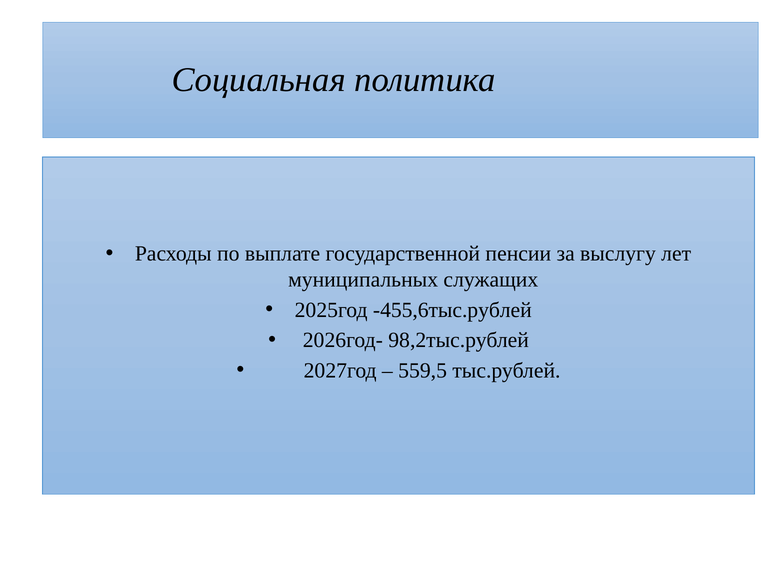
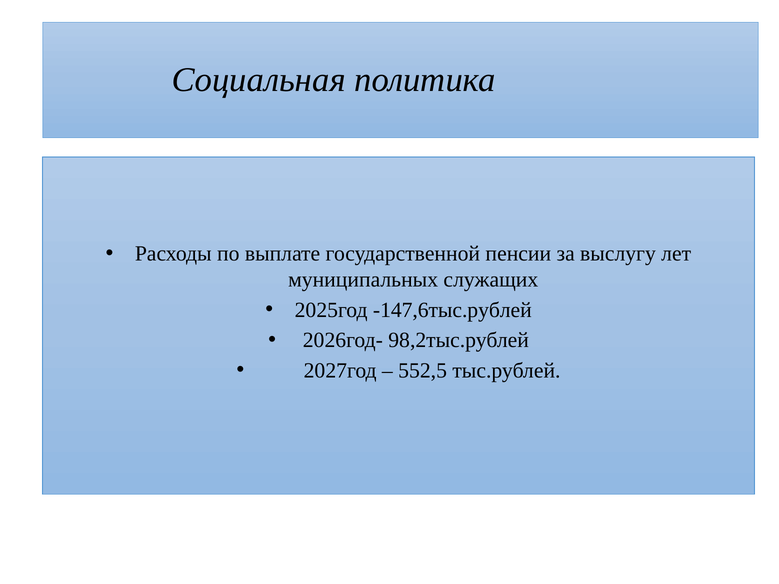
-455,6тыс.рублей: -455,6тыс.рублей -> -147,6тыс.рублей (452, 310)
559,5: 559,5 -> 552,5 (423, 371)
